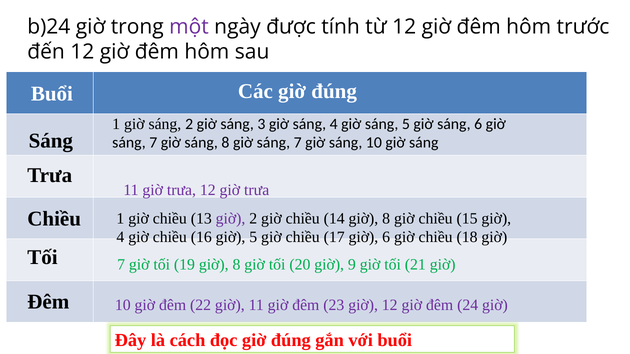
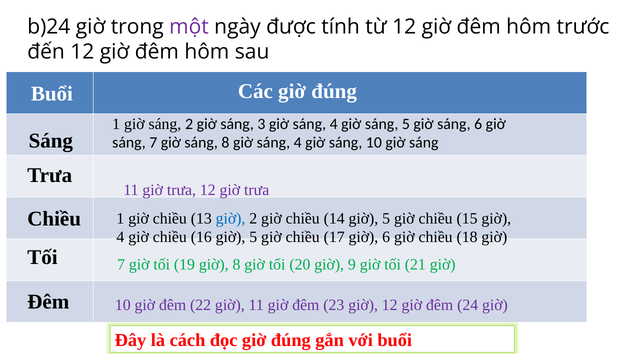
8 giờ sáng 7: 7 -> 4 (298, 143)
giờ colour: purple -> blue (231, 219)
14 giờ 8: 8 -> 5 (386, 219)
